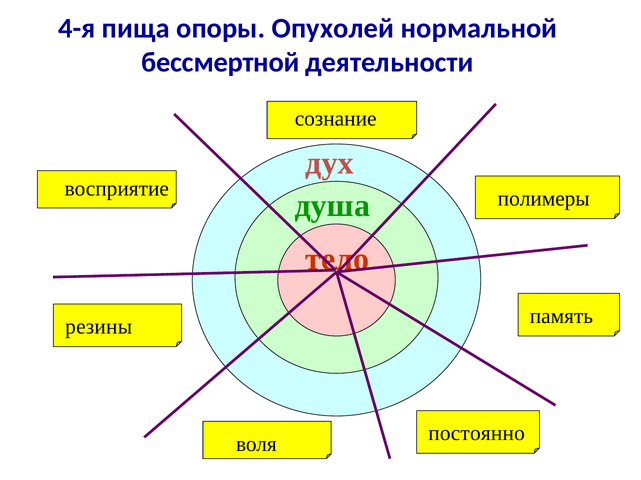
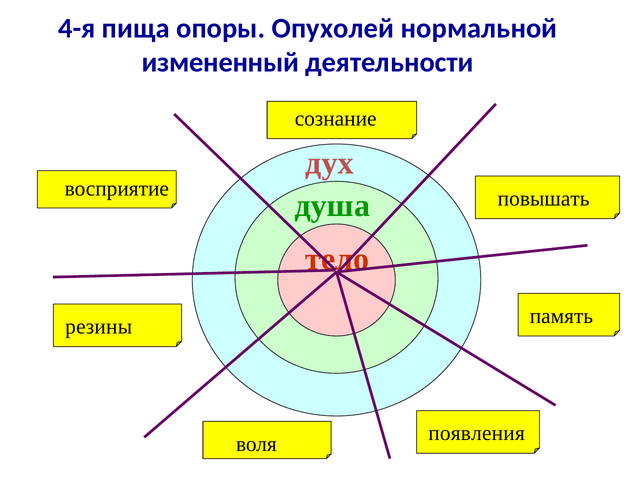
бессмертной: бессмертной -> измененный (220, 63)
полимеры: полимеры -> повышать (544, 199)
постоянно: постоянно -> появления (477, 434)
